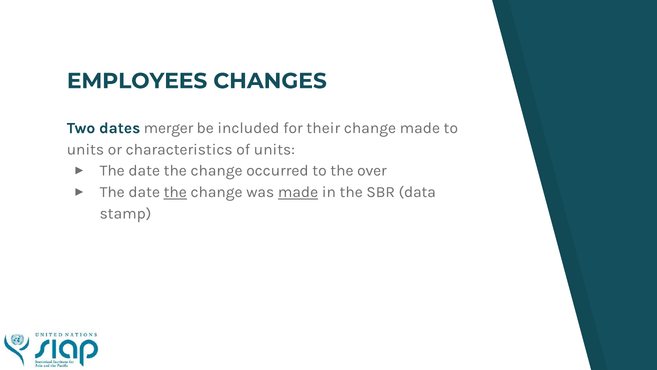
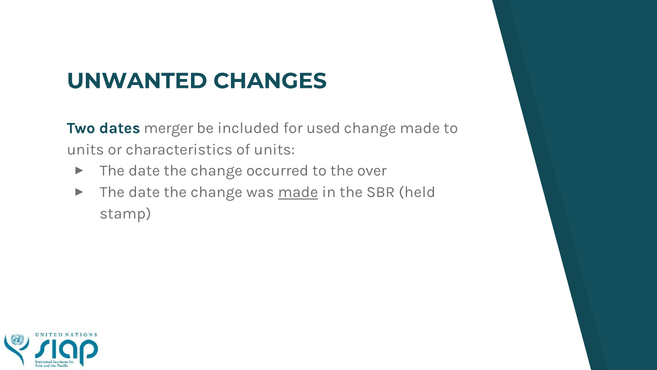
EMPLOYEES: EMPLOYEES -> UNWANTED (137, 81)
their: their -> used (323, 128)
the underline: present -> none (175, 192)
data: data -> held (417, 192)
